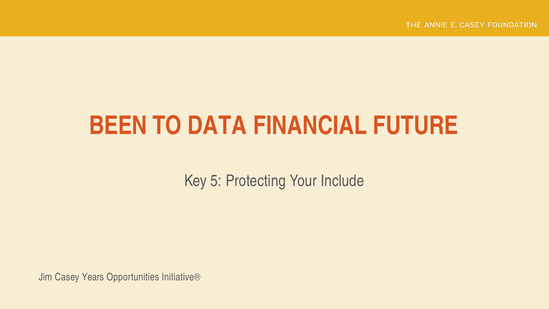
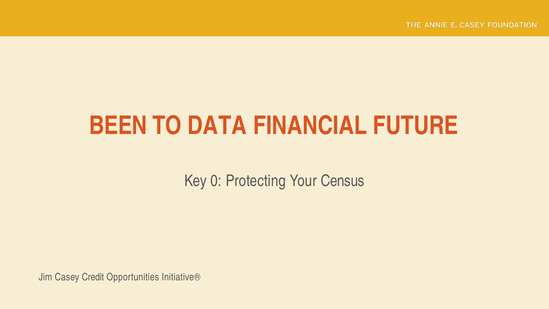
5: 5 -> 0 (216, 181)
Include: Include -> Census (343, 181)
Years: Years -> Credit (93, 277)
